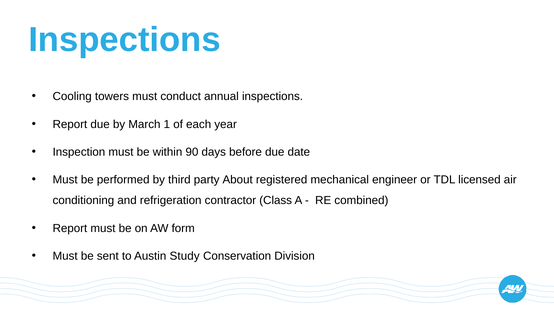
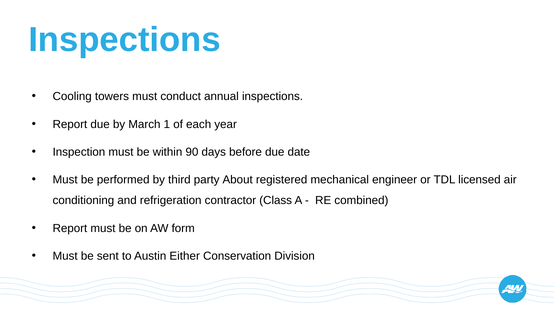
Study: Study -> Either (185, 256)
